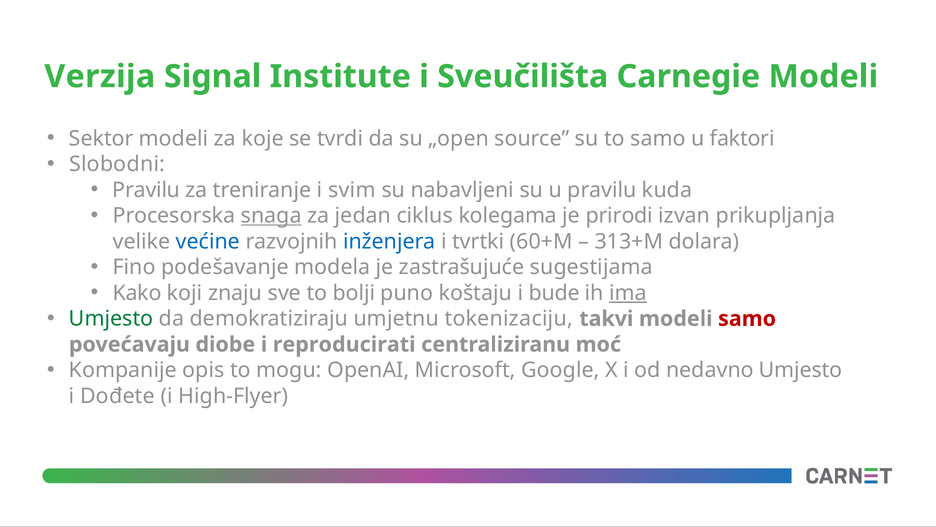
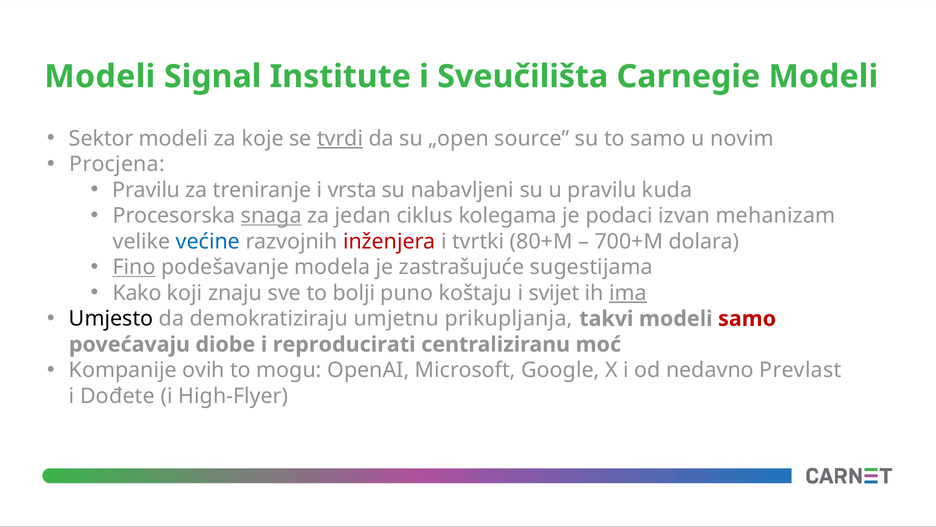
Verzija: Verzija -> Modeli (100, 77)
tvrdi underline: none -> present (340, 138)
faktori: faktori -> novim (742, 138)
Slobodni: Slobodni -> Procjena (117, 164)
svim: svim -> vrsta (352, 190)
prirodi: prirodi -> podaci (619, 216)
prikupljanja: prikupljanja -> mehanizam (776, 216)
inženjera colour: blue -> red (389, 241)
60+M: 60+M -> 80+M (541, 241)
313+M: 313+M -> 700+M (629, 241)
Fino underline: none -> present (134, 267)
bude: bude -> svijet (554, 293)
Umjesto colour: green -> black (111, 319)
tokenizaciju: tokenizaciju -> prikupljanja (509, 319)
opis: opis -> ovih (204, 370)
nedavno Umjesto: Umjesto -> Prevlast (800, 370)
